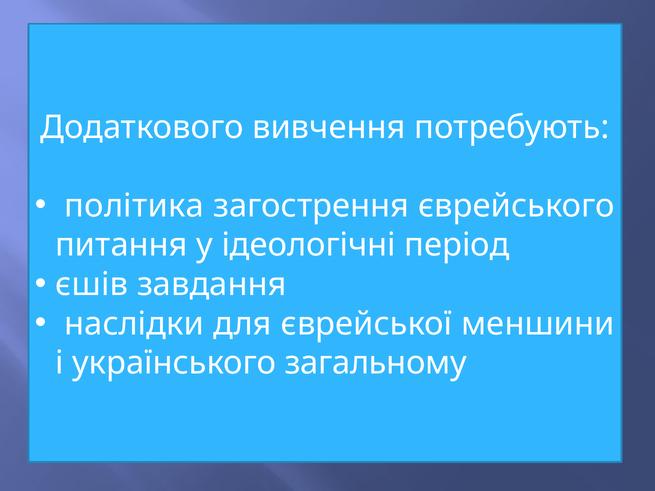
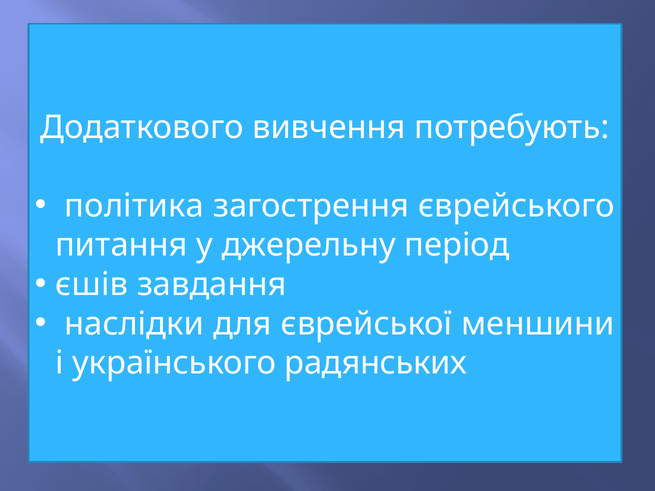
ідеологічні: ідеологічні -> джерельну (309, 245)
загальному: загальному -> радянських (376, 363)
